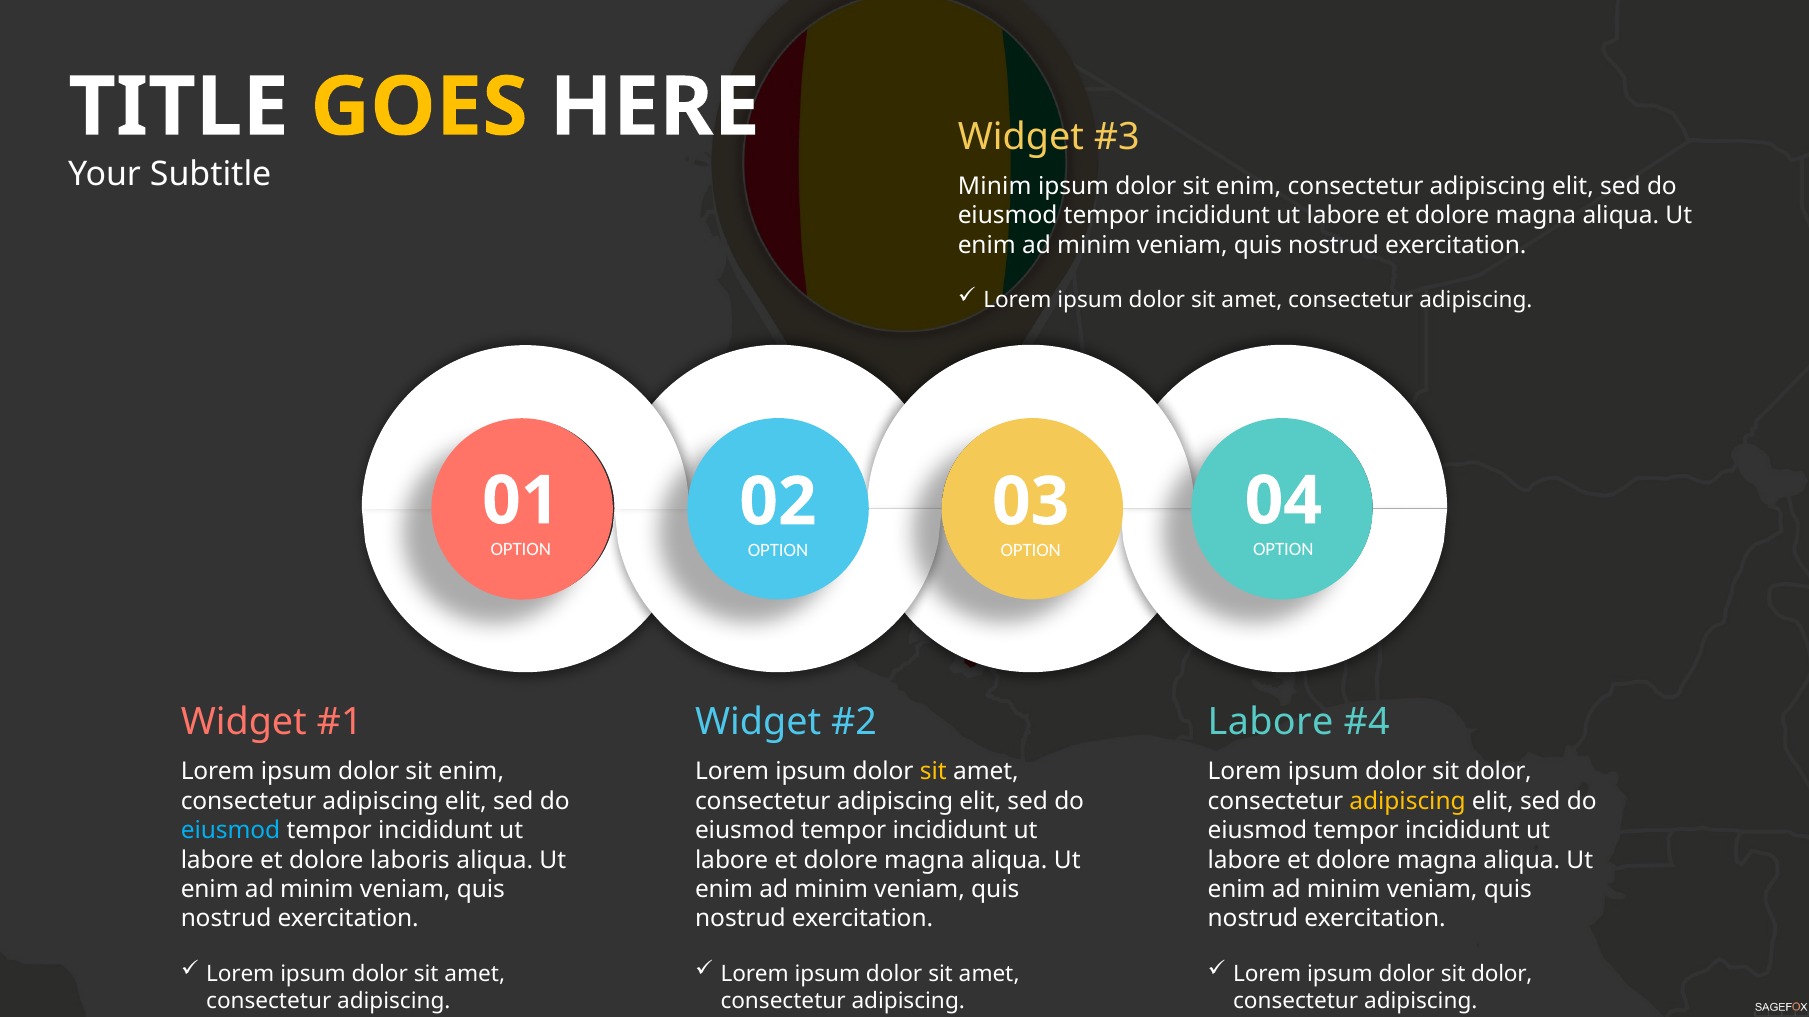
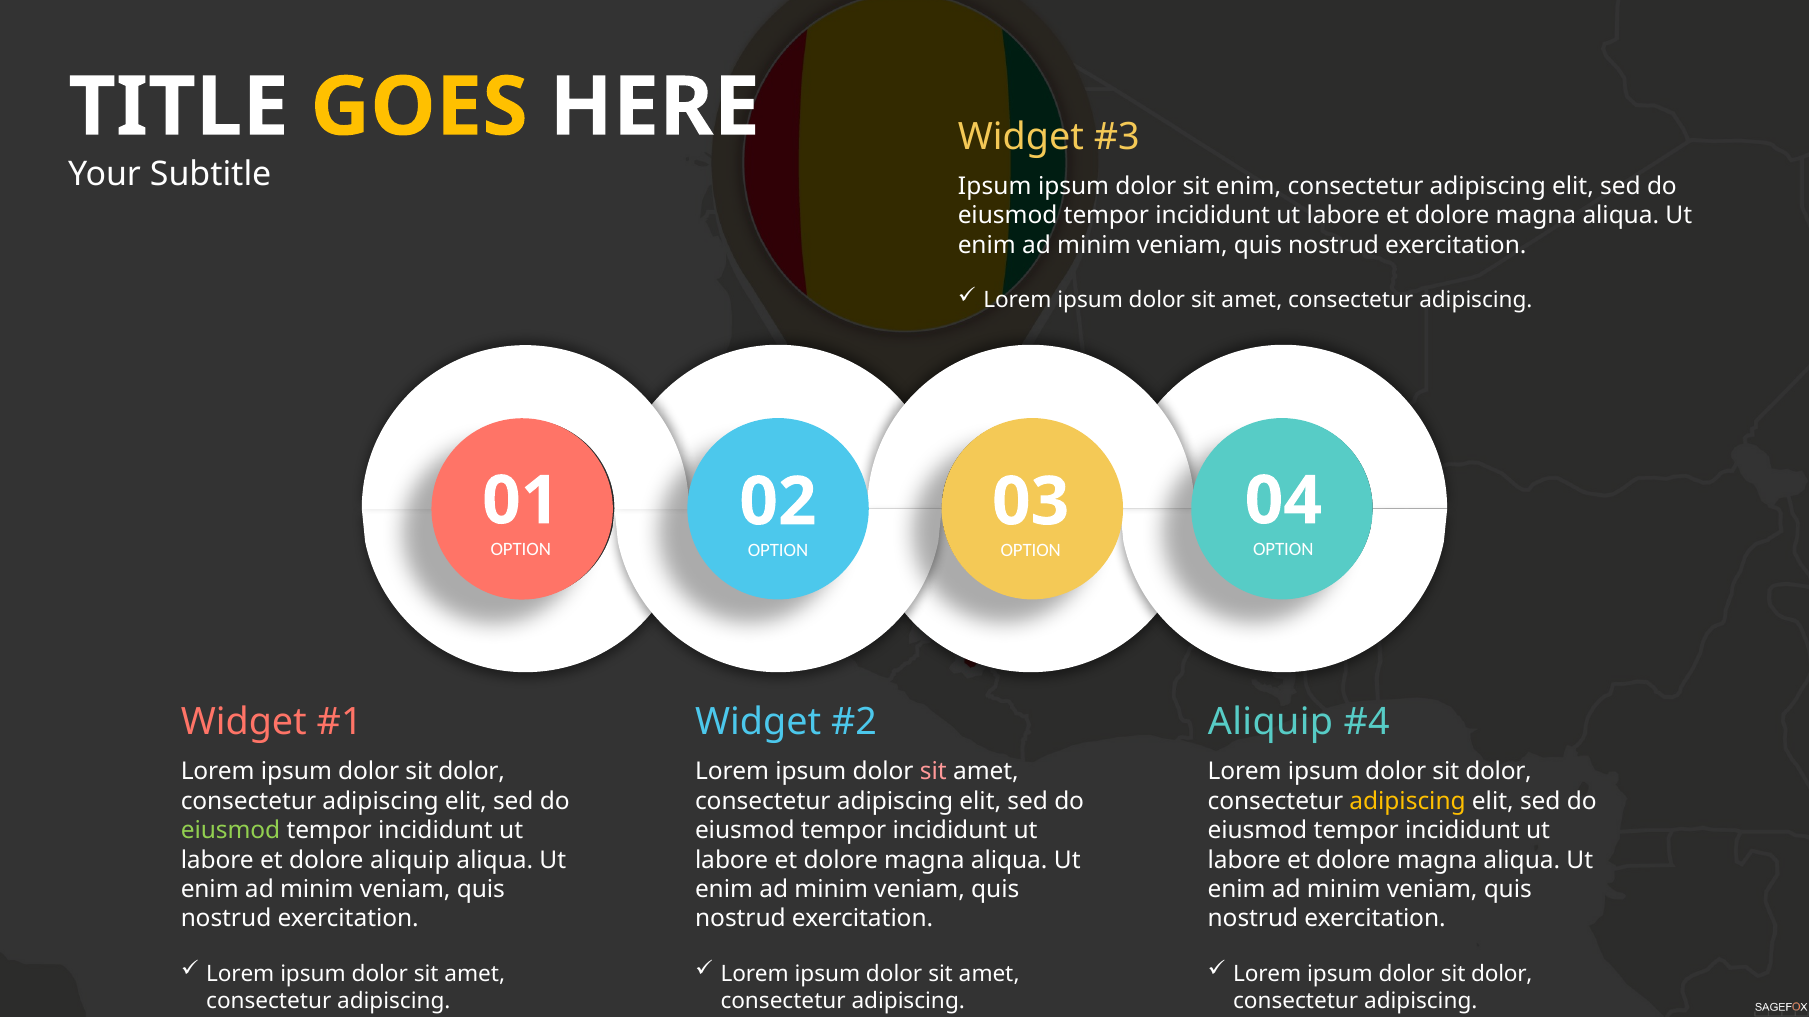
Minim: Minim -> Ipsum (995, 187)
Labore: Labore -> Aliquip (1271, 723)
enim: enim -> dolor (472, 772)
sit colour: yellow -> pink (933, 772)
eiusmod colour: light blue -> light green (231, 831)
dolore laboris: laboris -> aliquip (410, 861)
